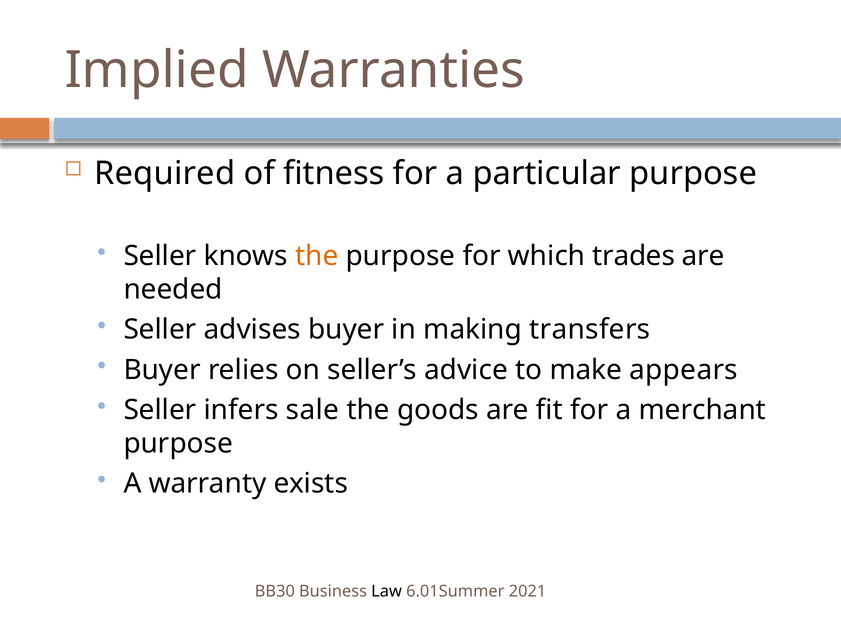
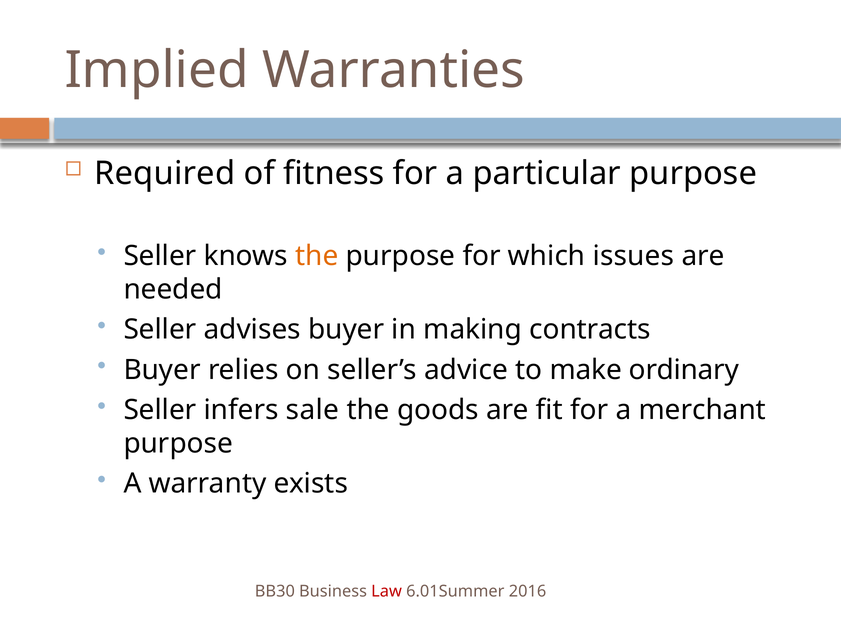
trades: trades -> issues (633, 256)
transfers: transfers -> contracts (590, 330)
appears: appears -> ordinary (684, 370)
Law colour: black -> red (387, 591)
2021: 2021 -> 2016 (528, 591)
